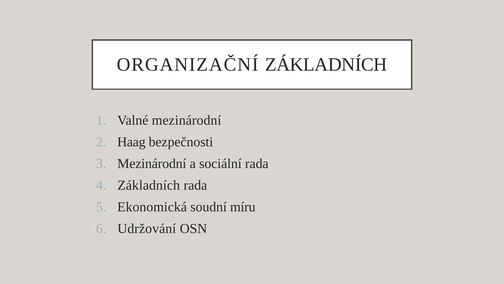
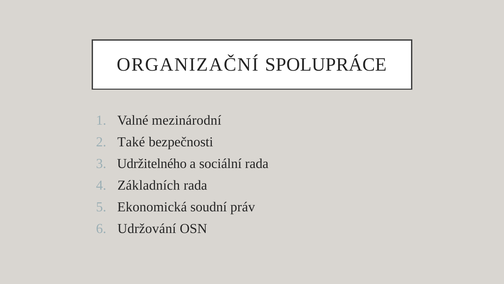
ORGANIZAČNÍ ZÁKLADNÍCH: ZÁKLADNÍCH -> SPOLUPRÁCE (326, 64)
Haag: Haag -> Také (131, 142)
Mezinárodní: Mezinárodní -> Udržitelného (152, 163)
míru: míru -> práv (243, 207)
